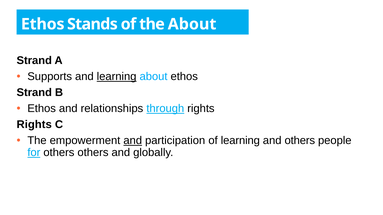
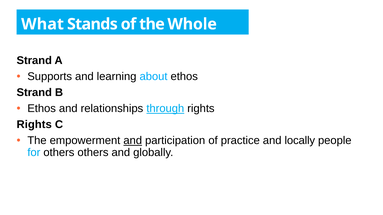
Ethos: Ethos -> What (43, 24)
the About: About -> Whole (192, 24)
learning underline: present -> none (117, 77)
of learning: learning -> practice (240, 141)
and others: others -> locally (300, 141)
for underline: present -> none (34, 153)
